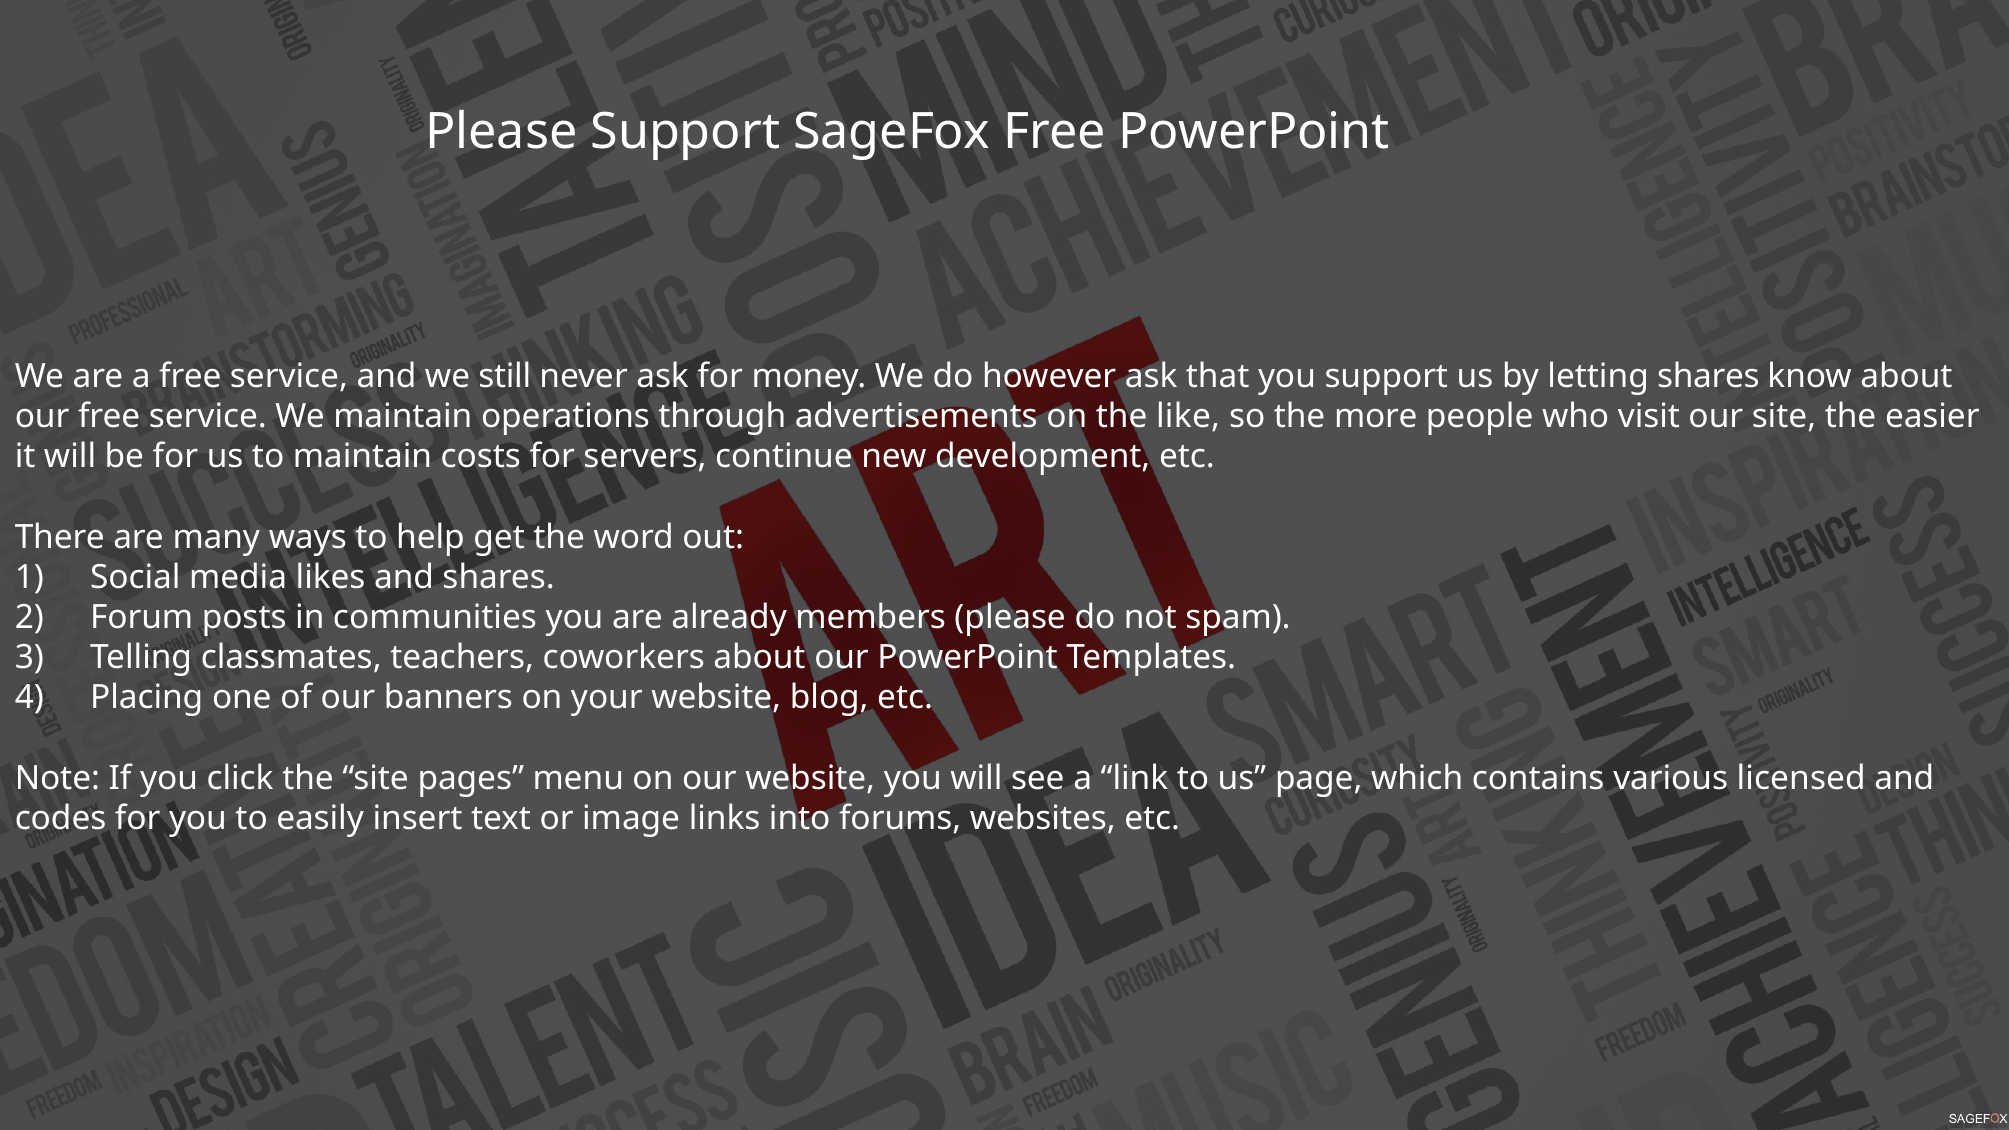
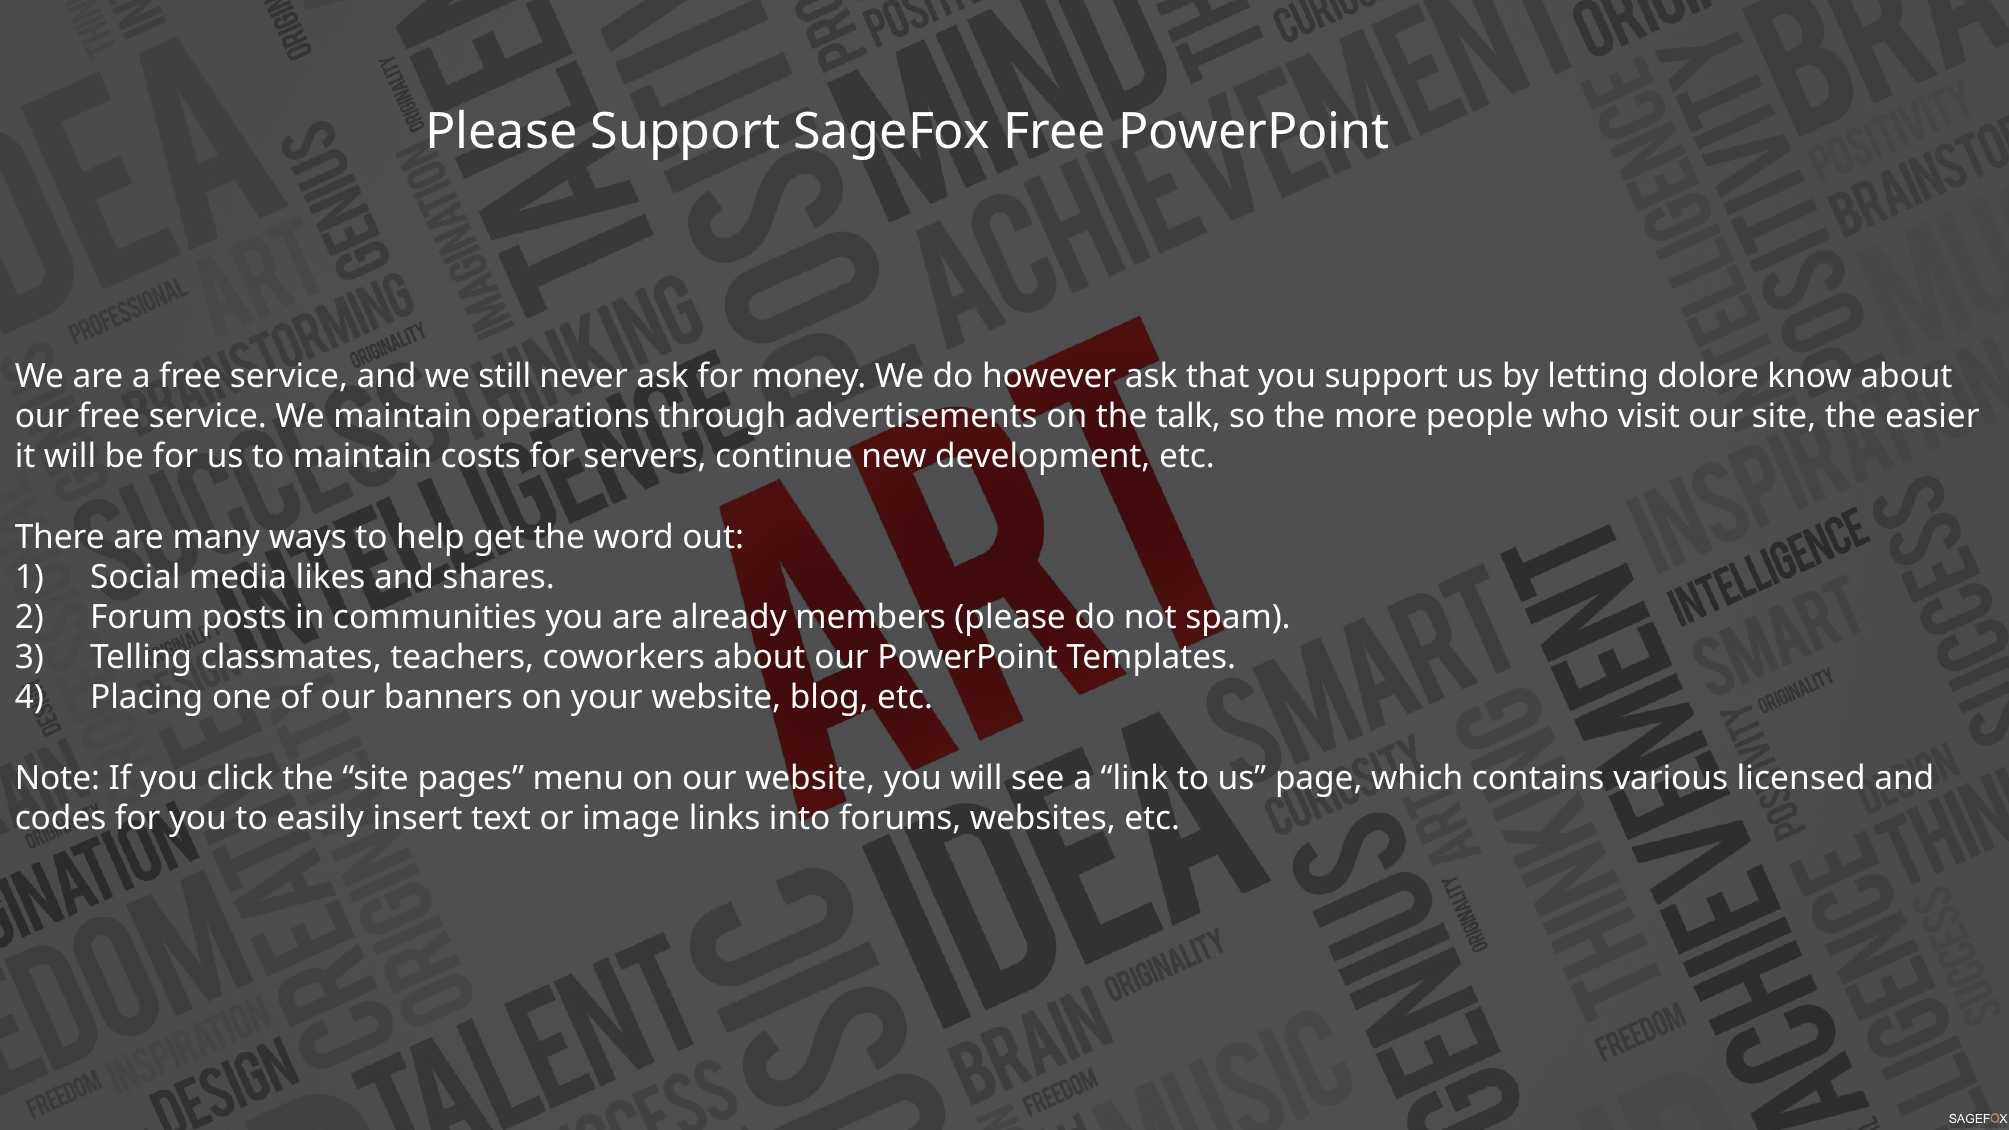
letting shares: shares -> dolore (1708, 377)
like: like -> talk (1188, 417)
